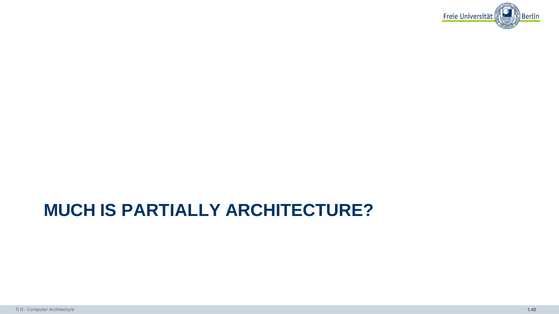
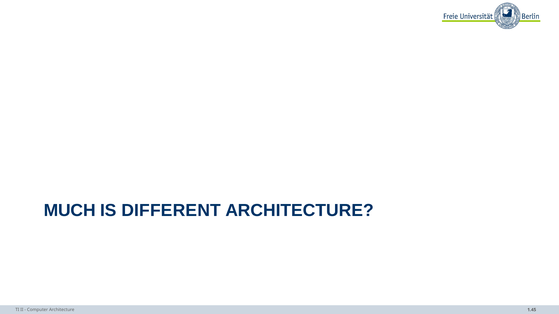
PARTIALLY: PARTIALLY -> DIFFERENT (171, 211)
